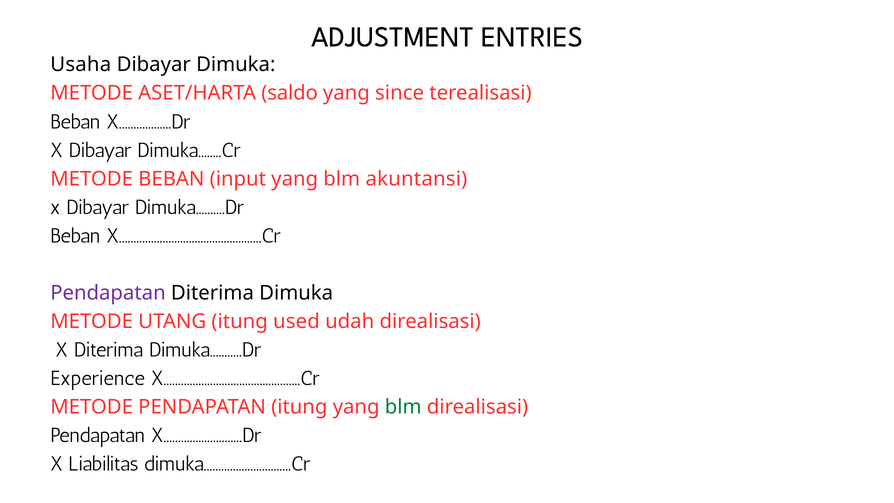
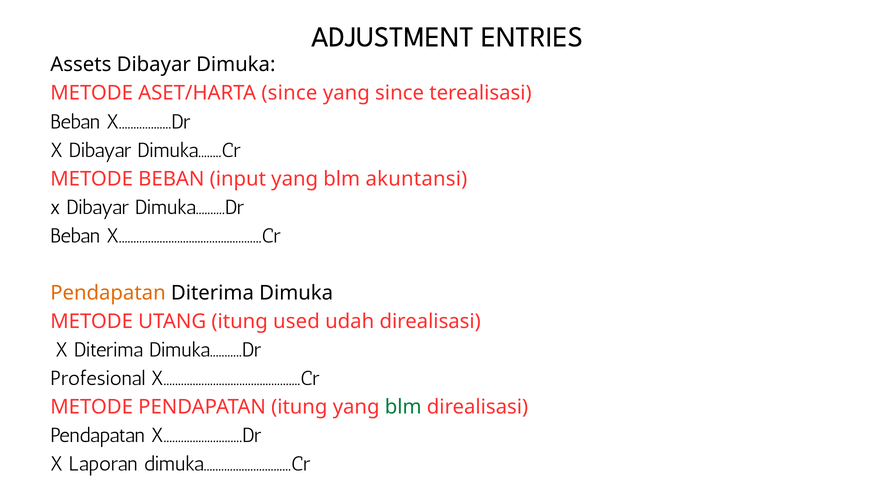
Usaha: Usaha -> Assets (81, 65)
ASET/HARTA saldo: saldo -> since (289, 93)
Pendapatan colour: purple -> orange (108, 293)
Experience: Experience -> Profesional (98, 378)
Liabilitas: Liabilitas -> Laporan (103, 464)
